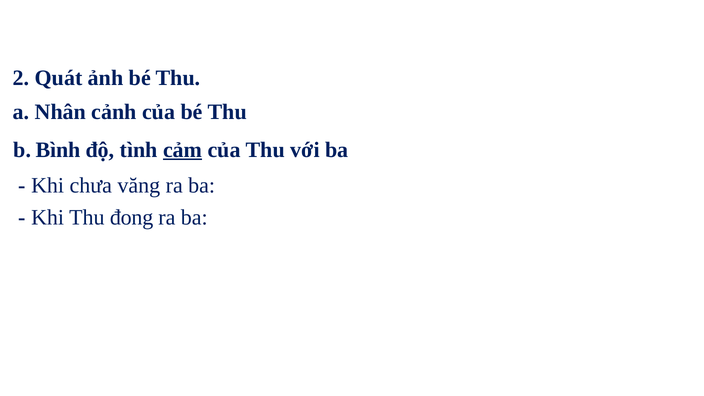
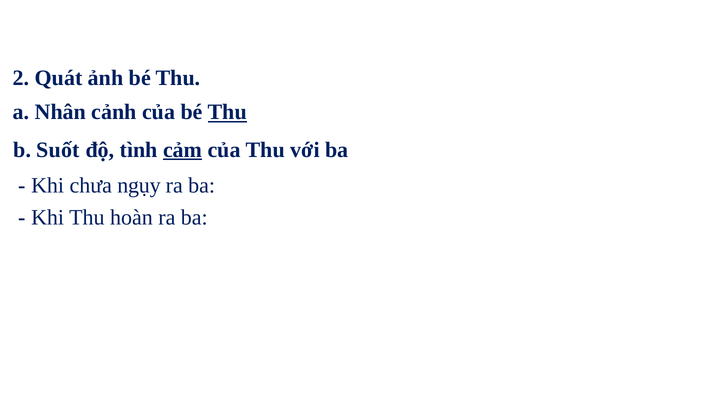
Thu underline: none -> present (227, 112)
Bình: Bình -> Suốt (58, 150)
văng: văng -> ngụy (139, 186)
đong: đong -> hoàn (131, 218)
